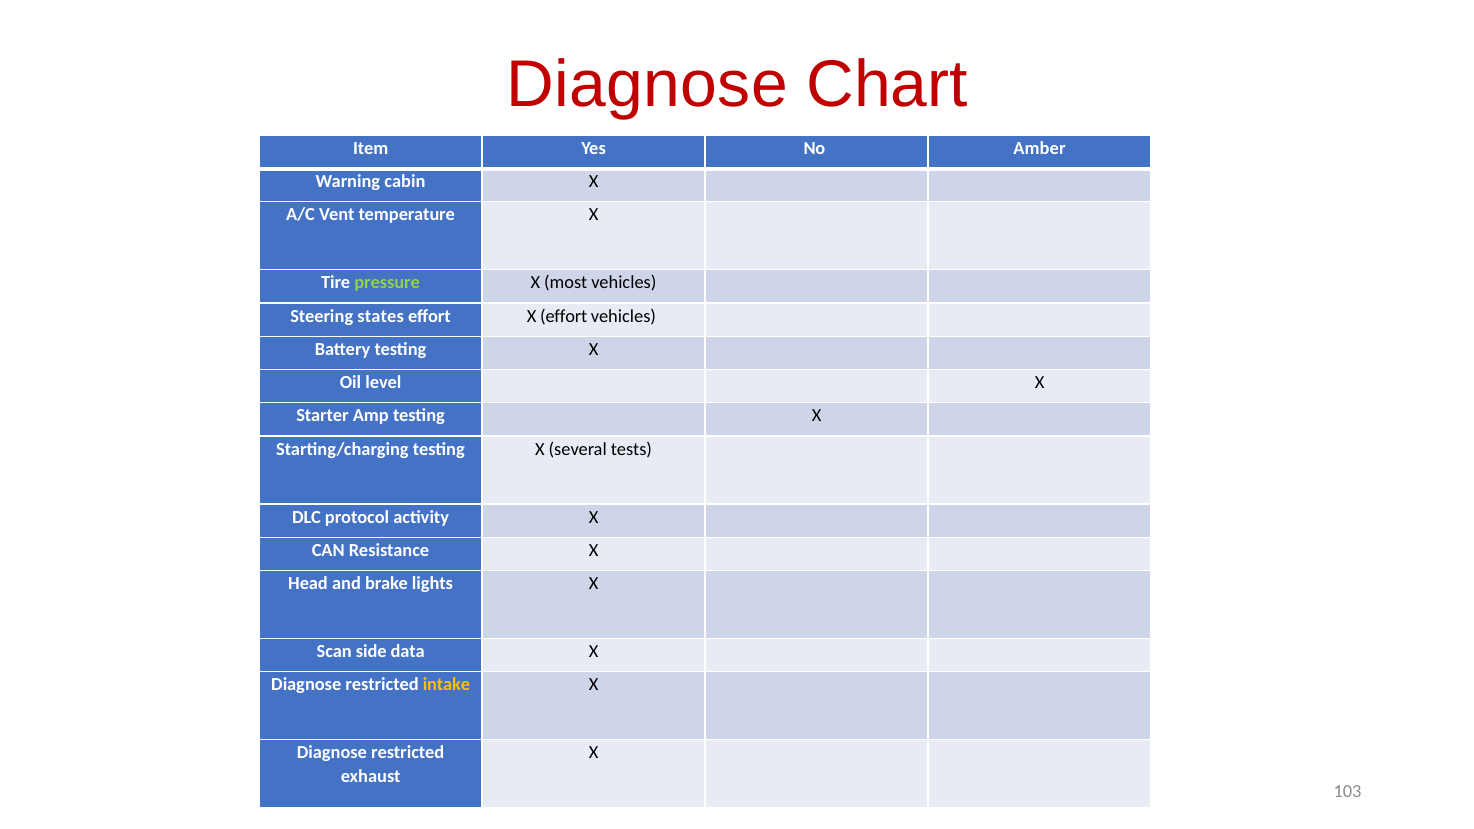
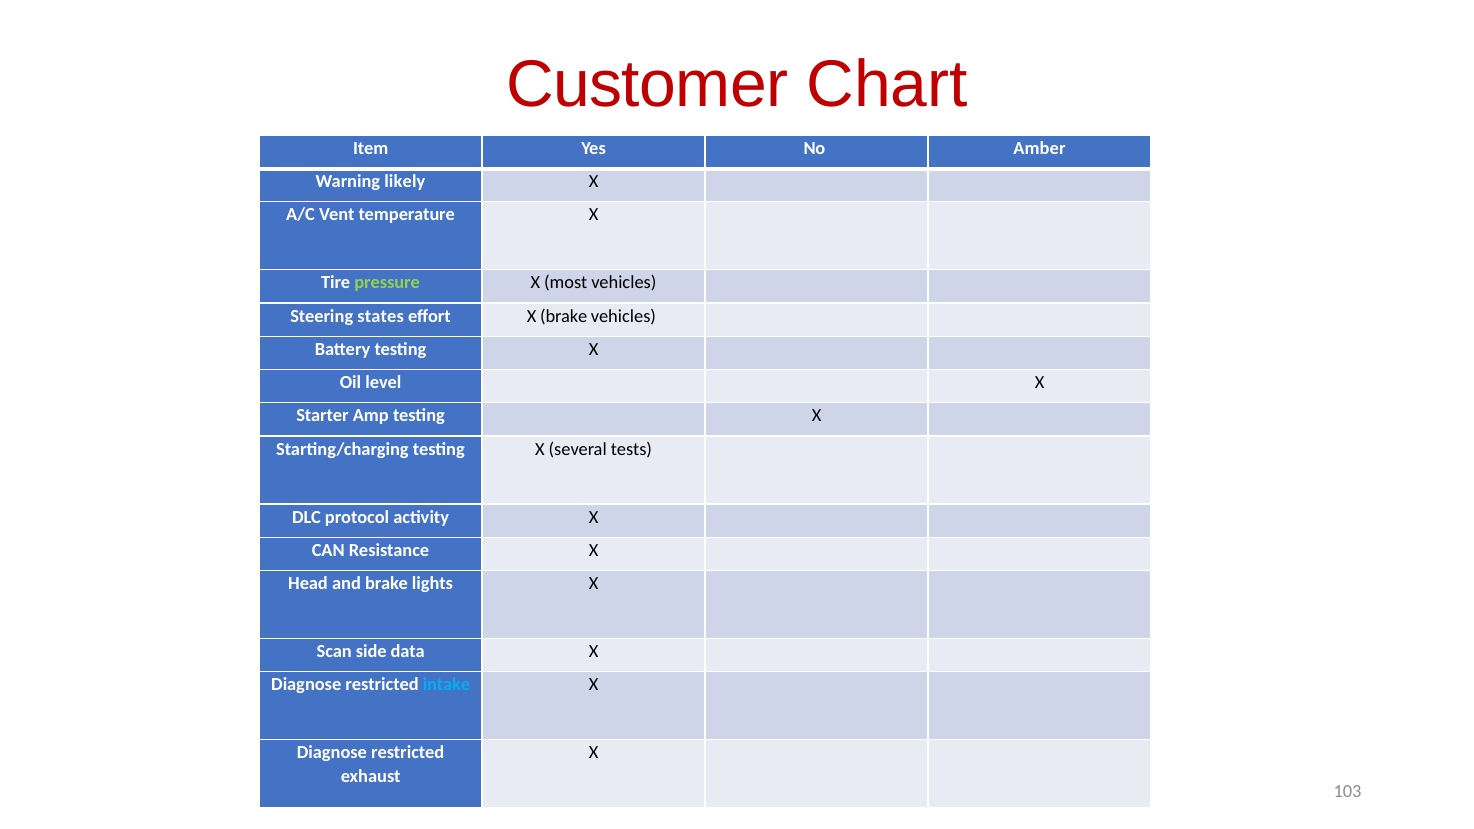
Diagnose: Diagnose -> Customer (647, 85)
cabin: cabin -> likely (405, 182)
X effort: effort -> brake (564, 316)
intake colour: yellow -> light blue (446, 685)
